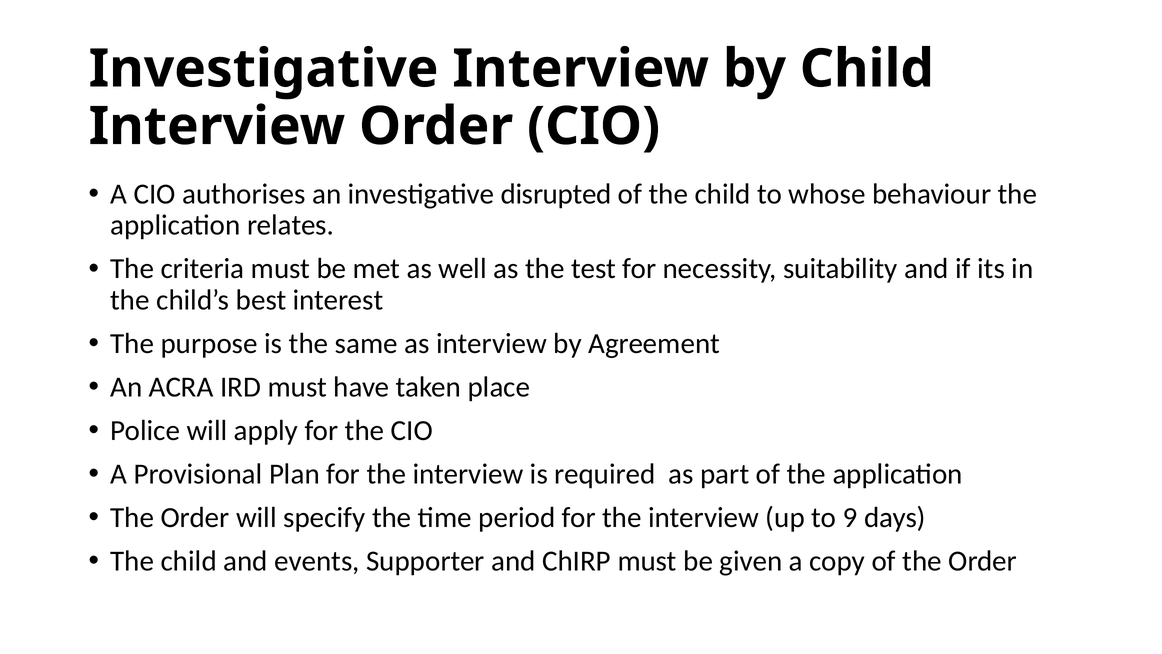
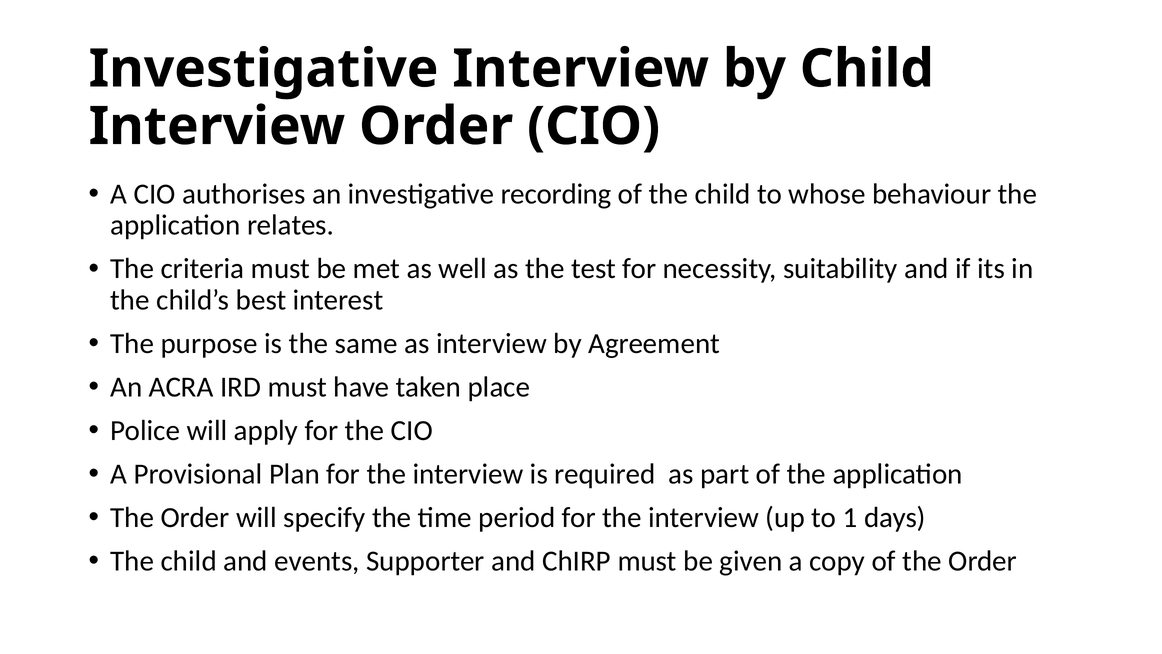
disrupted: disrupted -> recording (556, 194)
9: 9 -> 1 (850, 517)
